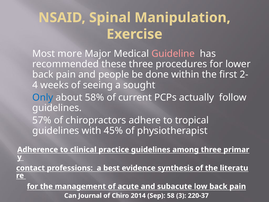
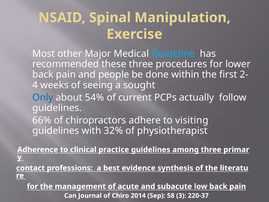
more: more -> other (70, 54)
Guideline colour: pink -> light blue (173, 54)
58%: 58% -> 54% (95, 97)
57%: 57% -> 66% (42, 120)
tropical: tropical -> visiting (192, 120)
45%: 45% -> 32% (113, 131)
